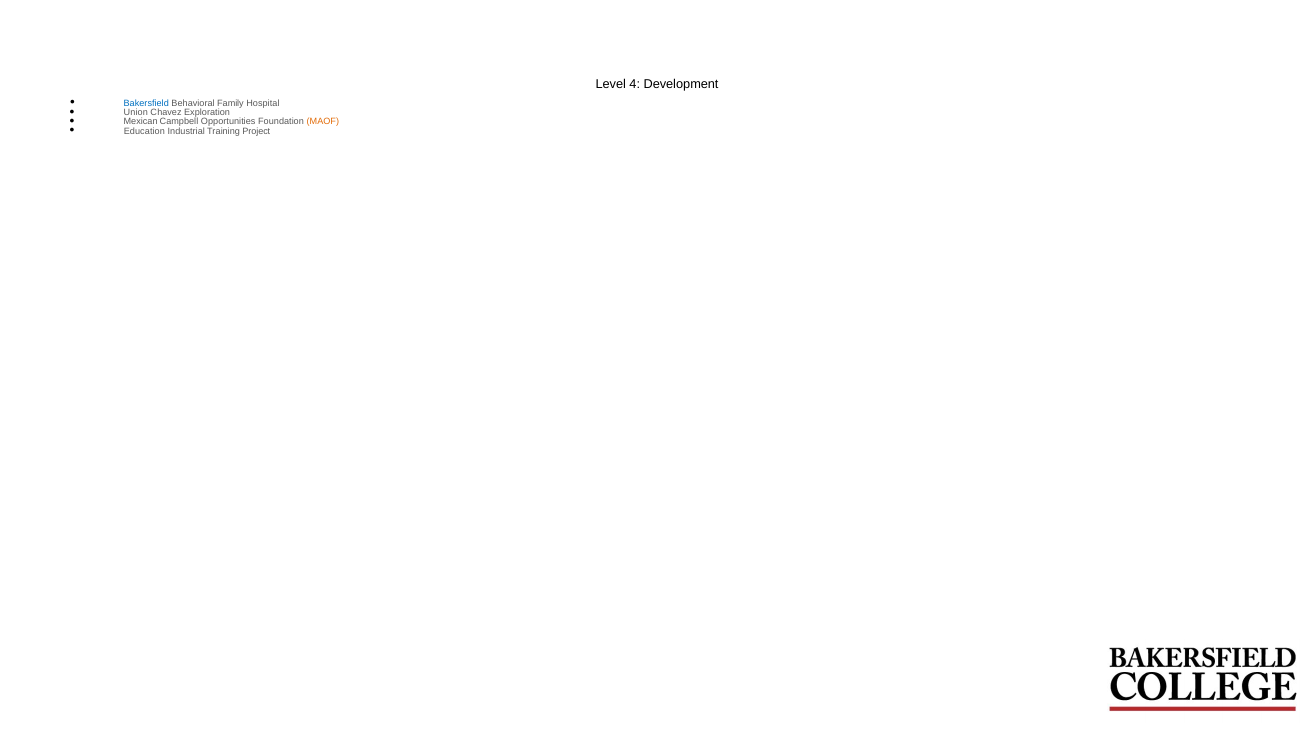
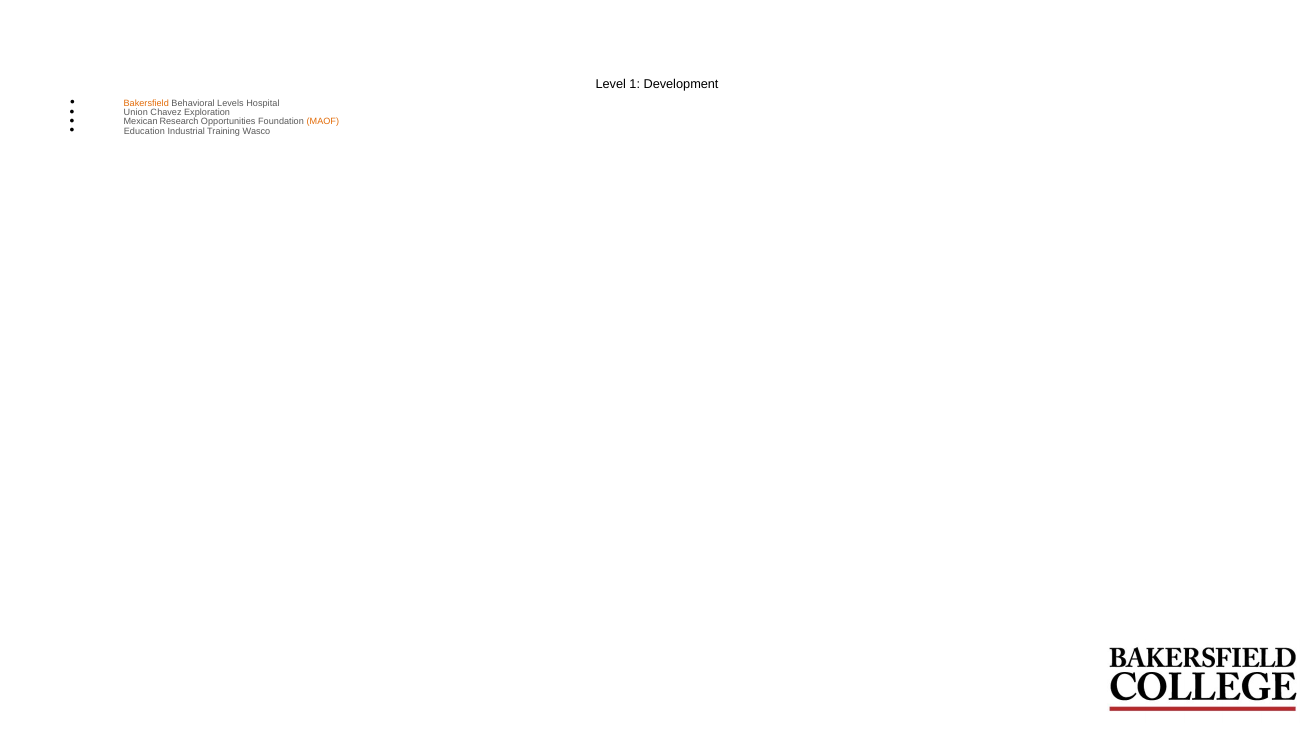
4: 4 -> 1 (635, 84)
Bakersfield colour: blue -> orange (146, 103)
Family: Family -> Levels (230, 103)
Campbell: Campbell -> Research (179, 122)
Project: Project -> Wasco (256, 131)
